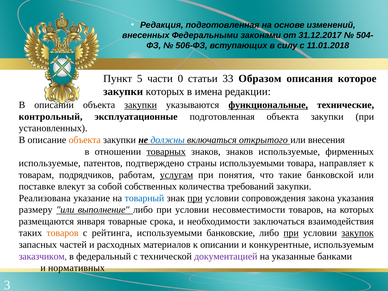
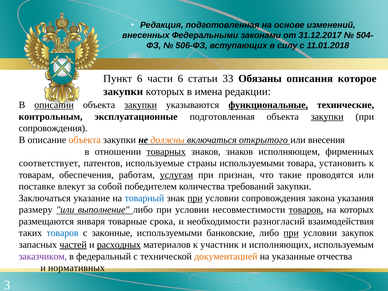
Пункт 5: 5 -> 6 (140, 79)
части 0: 0 -> 6 (180, 79)
Образом: Образом -> Обязаны (260, 79)
описании underline: none -> present (54, 105)
контрольный: контрольный -> контрольным (51, 117)
закупки underline: none -> present (327, 117)
установленных: установленных -> сопровождения (53, 128)
должны colour: blue -> orange (168, 140)
знаков используемые: используемые -> исполняющем (289, 152)
используемые: используемые -> соответствует (50, 163)
подтверждено: подтверждено -> используемые (155, 163)
направляет: направляет -> установить (343, 163)
подрядчиков: подрядчиков -> обеспечения (86, 175)
понятия: понятия -> признан (237, 175)
банковской: банковской -> проводятся (330, 175)
собственных: собственных -> победителем (151, 186)
Реализована: Реализована -> Заключаться (45, 198)
товаров underline: none -> present (306, 210)
заключаться: заключаться -> разногласий (279, 221)
товаров colour: orange -> blue (63, 233)
рейтинга: рейтинга -> законные (112, 233)
закупок underline: present -> none (358, 233)
частей underline: none -> present (73, 245)
расходных underline: none -> present (119, 245)
к описании: описании -> участник (220, 245)
конкурентные: конкурентные -> исполняющих (280, 245)
документацией colour: purple -> orange (226, 256)
банками: банками -> отчества (335, 256)
